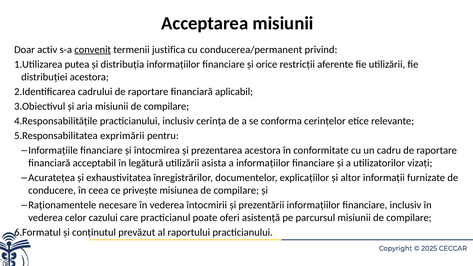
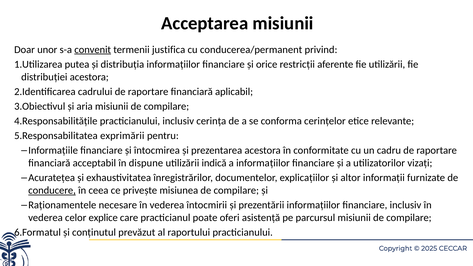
activ: activ -> unor (47, 50)
legătură: legătură -> dispune (146, 163)
asista: asista -> indică (214, 163)
conducere underline: none -> present (52, 191)
cazului: cazului -> explice (103, 218)
